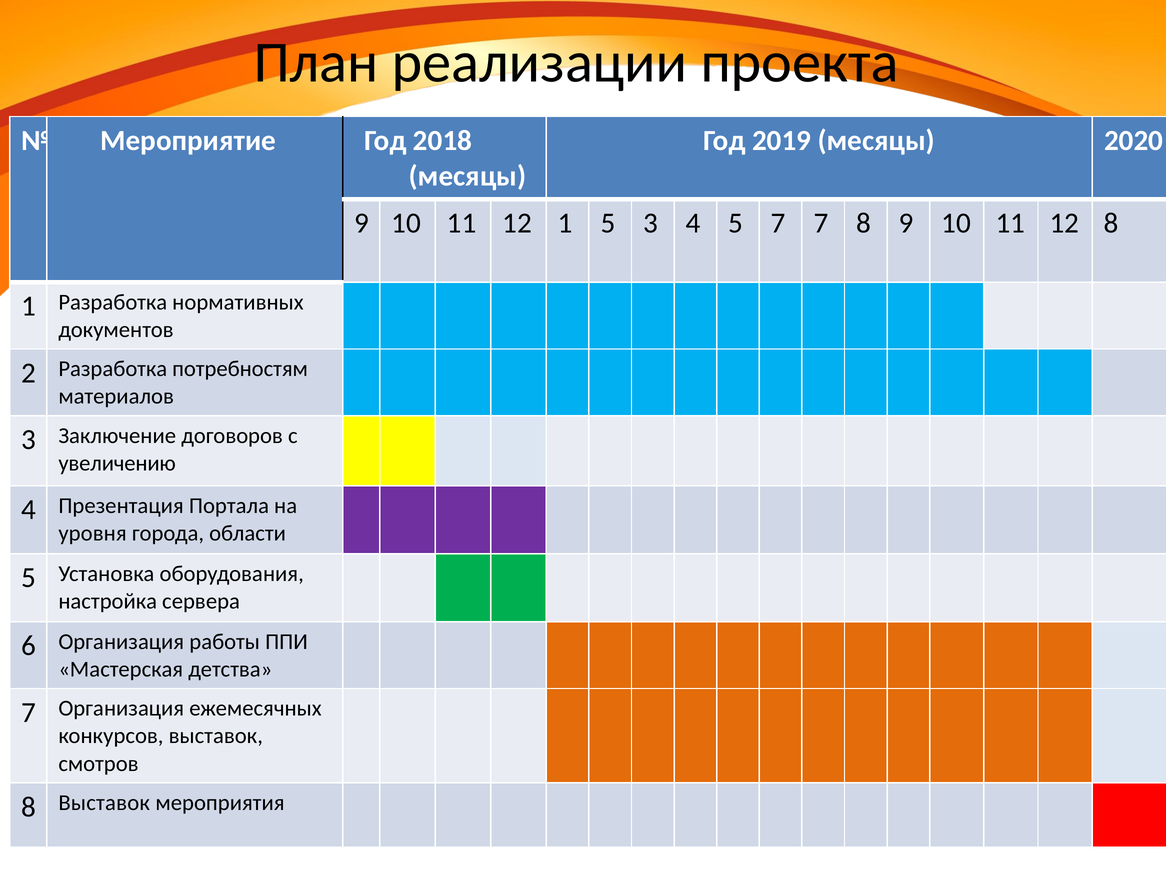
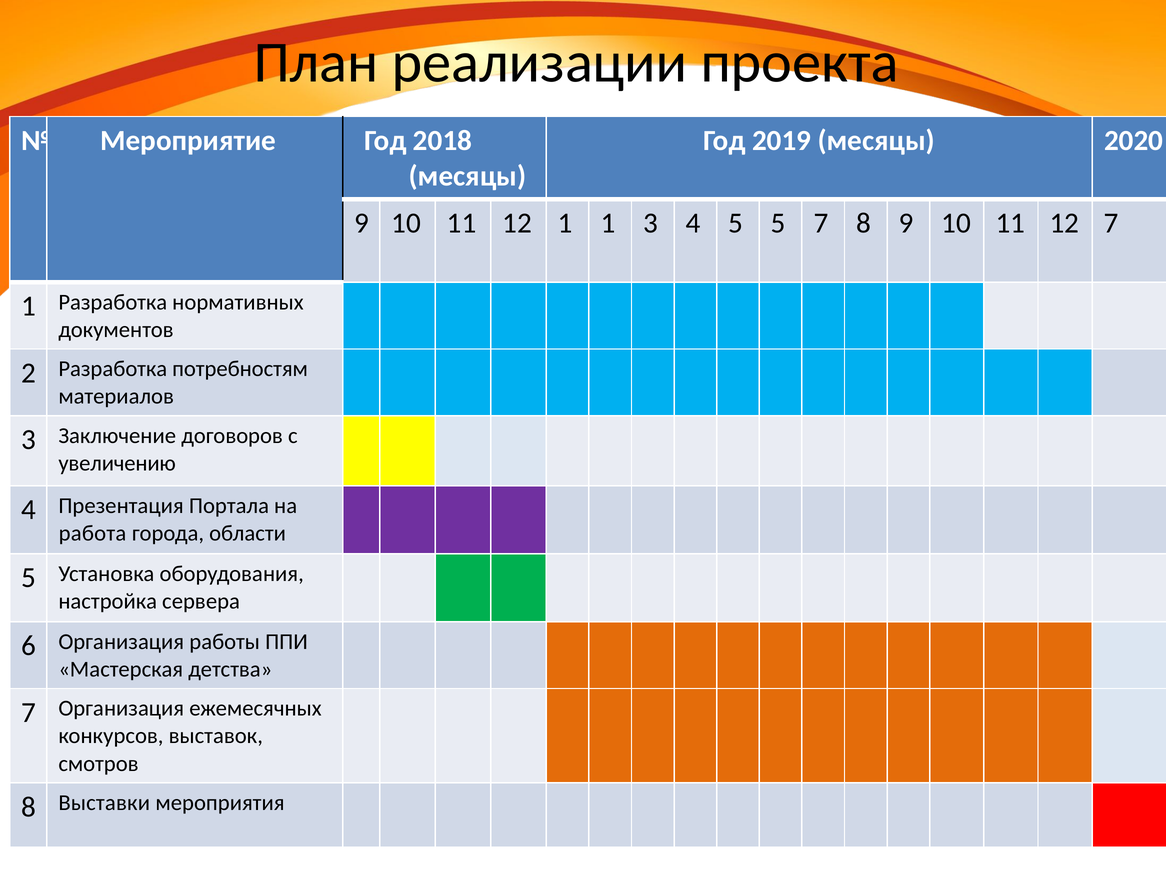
1 5: 5 -> 1 (608, 223)
5 7: 7 -> 5 (778, 223)
12 8: 8 -> 7 (1111, 223)
уровня: уровня -> работа (92, 534)
8 Выставок: Выставок -> Выставки (104, 803)
